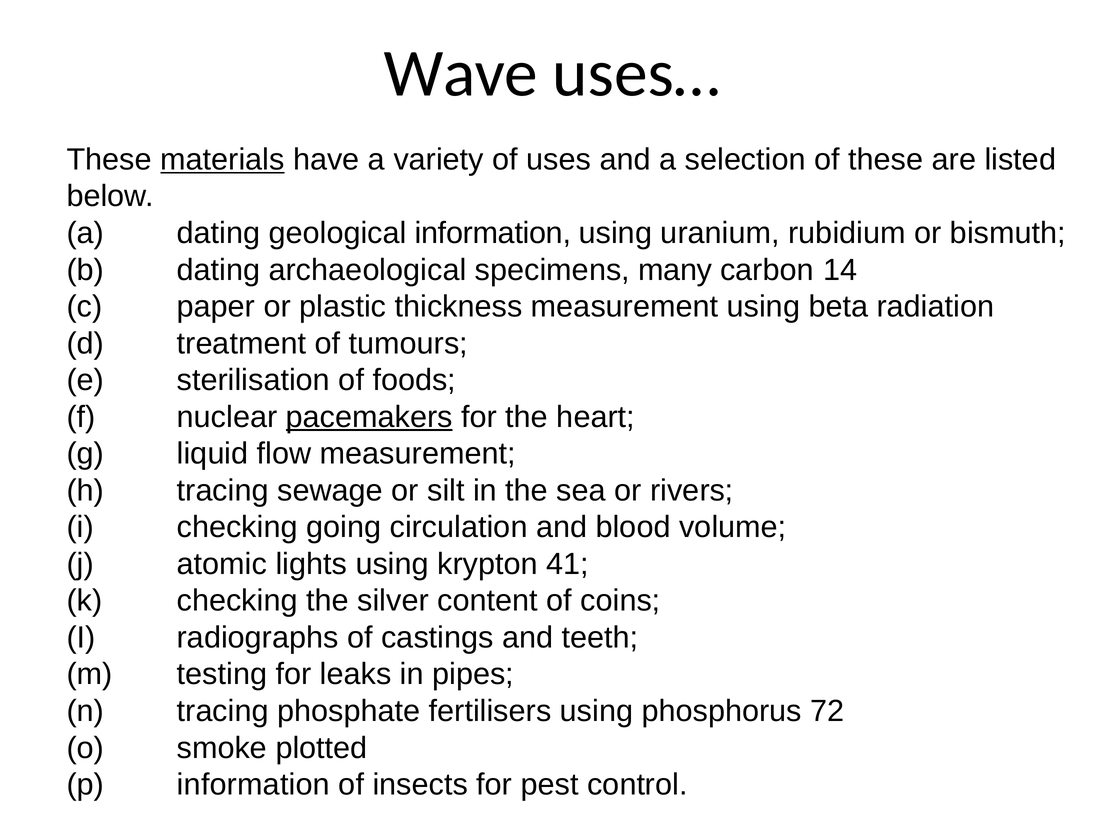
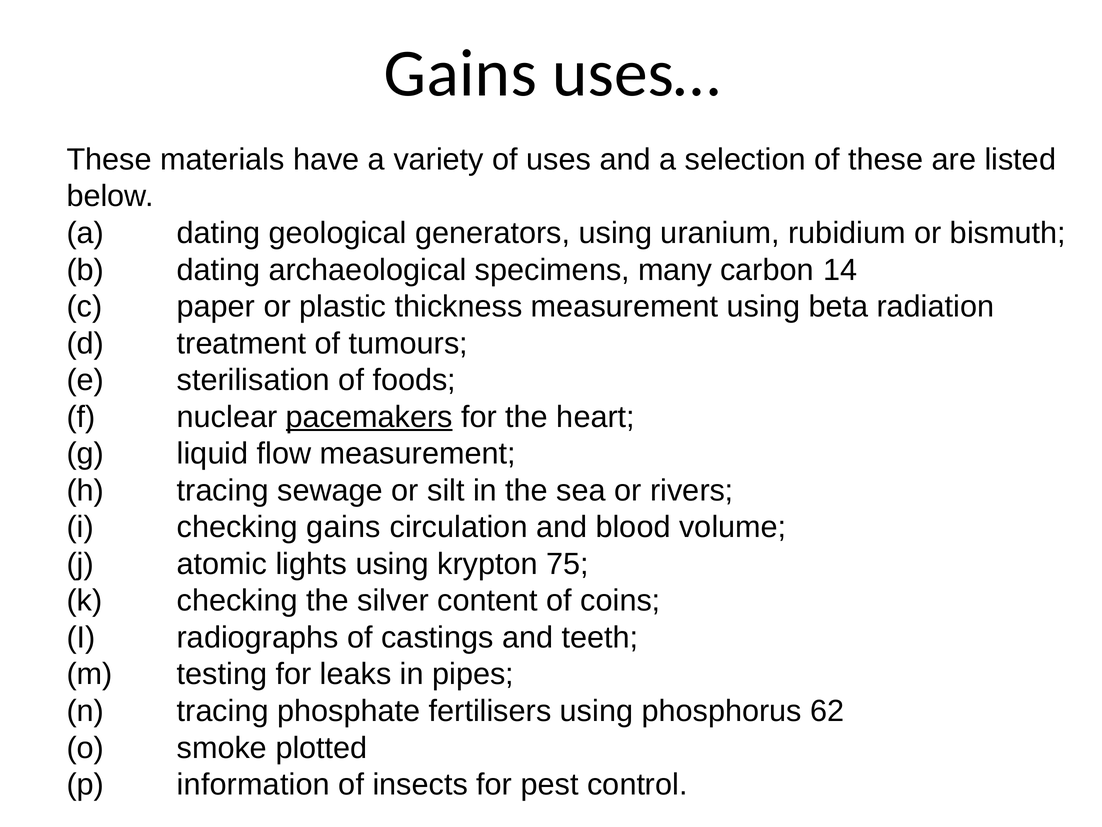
Wave: Wave -> Gains (460, 74)
materials underline: present -> none (222, 159)
geological information: information -> generators (493, 233)
checking going: going -> gains (344, 527)
41: 41 -> 75 (568, 564)
72: 72 -> 62 (827, 711)
